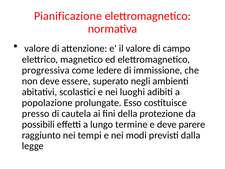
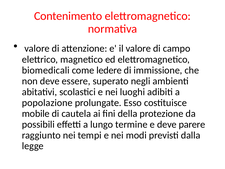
Pianificazione: Pianificazione -> Contenimento (68, 16)
progressiva: progressiva -> biomedicali (46, 70)
presso: presso -> mobile (36, 113)
